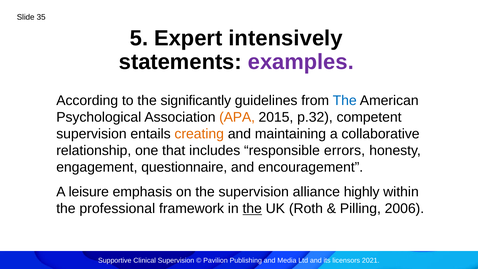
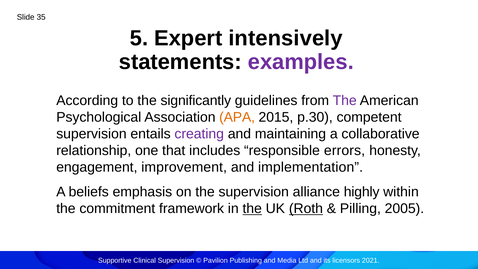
The colour: blue -> purple (345, 100)
p.32: p.32 -> p.30 (315, 117)
creating colour: orange -> purple (199, 134)
questionnaire: questionnaire -> improvement (184, 167)
encouragement: encouragement -> implementation (311, 167)
leisure: leisure -> beliefs (89, 192)
professional: professional -> commitment (117, 209)
Roth underline: none -> present (306, 209)
2006: 2006 -> 2005 (404, 209)
